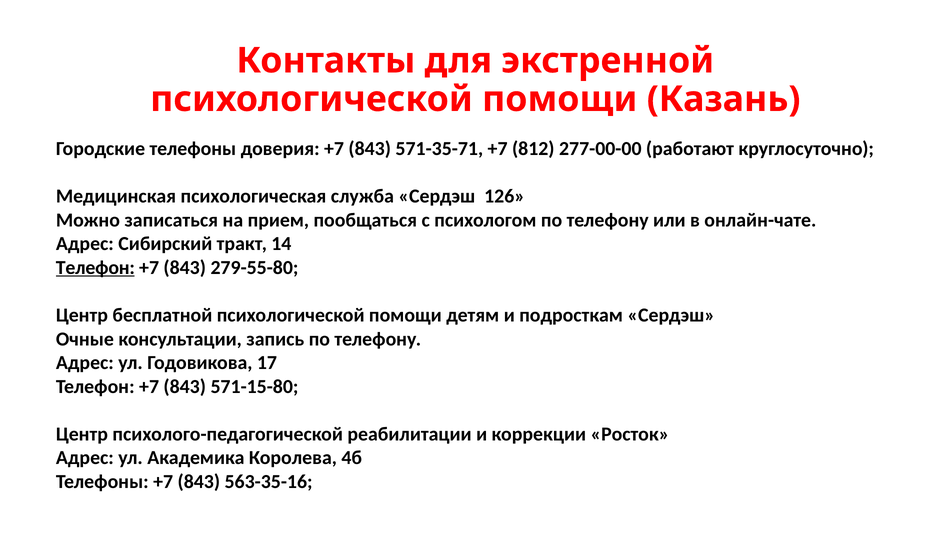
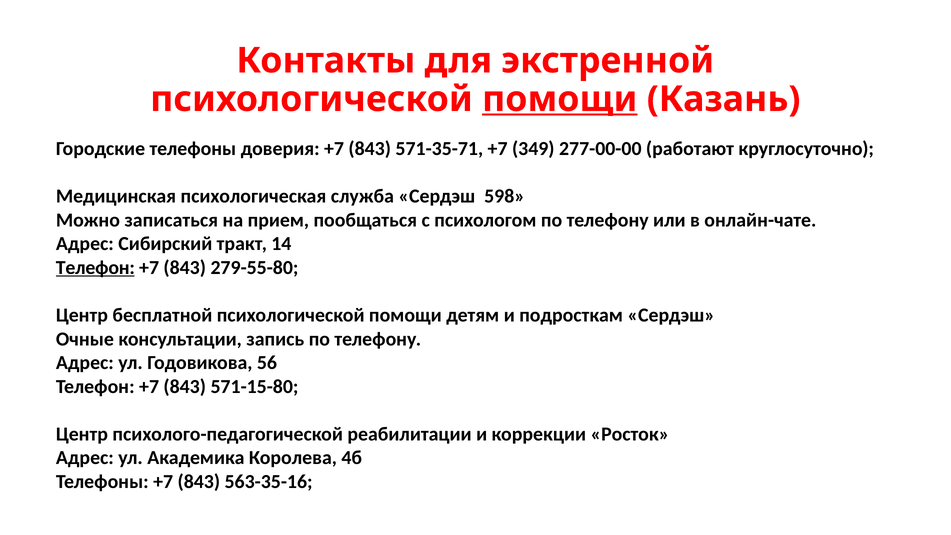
помощи underline: none -> present (560, 99)
812: 812 -> 349 (533, 149)
126: 126 -> 598 (505, 196)
17: 17 -> 56 (267, 363)
